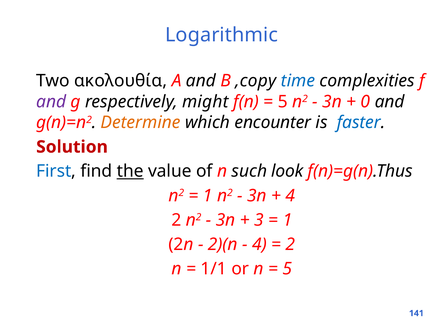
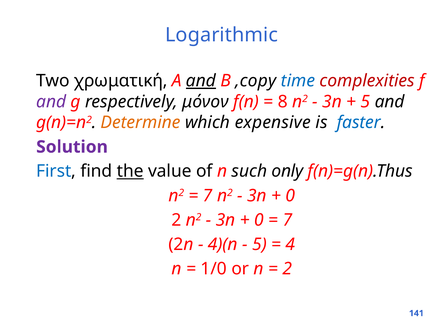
ακολουθία: ακολουθία -> χρωματική (121, 81)
and underline: none -> present (201, 81)
complexities colour: black -> red (367, 81)
might: might -> μόνον (205, 102)
5: 5 -> 8 (283, 102)
0: 0 -> 5 (365, 102)
encounter: encounter -> expensive (273, 123)
Solution colour: red -> purple (72, 147)
look: look -> only (287, 171)
1: 1 -> 7 (208, 196)
4: 4 -> 0 (290, 196)
3: 3 -> 0 (259, 220)
1: 1 -> 7 (288, 220)
2)(n: 2)(n -> 4)(n (223, 244)
4: 4 -> 5 (259, 244)
2: 2 -> 4 (290, 244)
1/1: 1/1 -> 1/0 (214, 269)
5: 5 -> 2 (287, 269)
